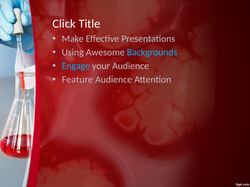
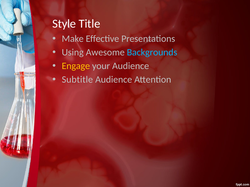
Click: Click -> Style (64, 24)
Engage colour: light blue -> yellow (76, 66)
Feature: Feature -> Subtitle (77, 80)
